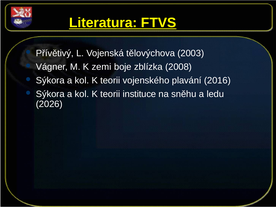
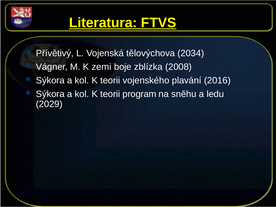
2003: 2003 -> 2034 (191, 53)
instituce: instituce -> program (139, 94)
2026: 2026 -> 2029 (49, 104)
